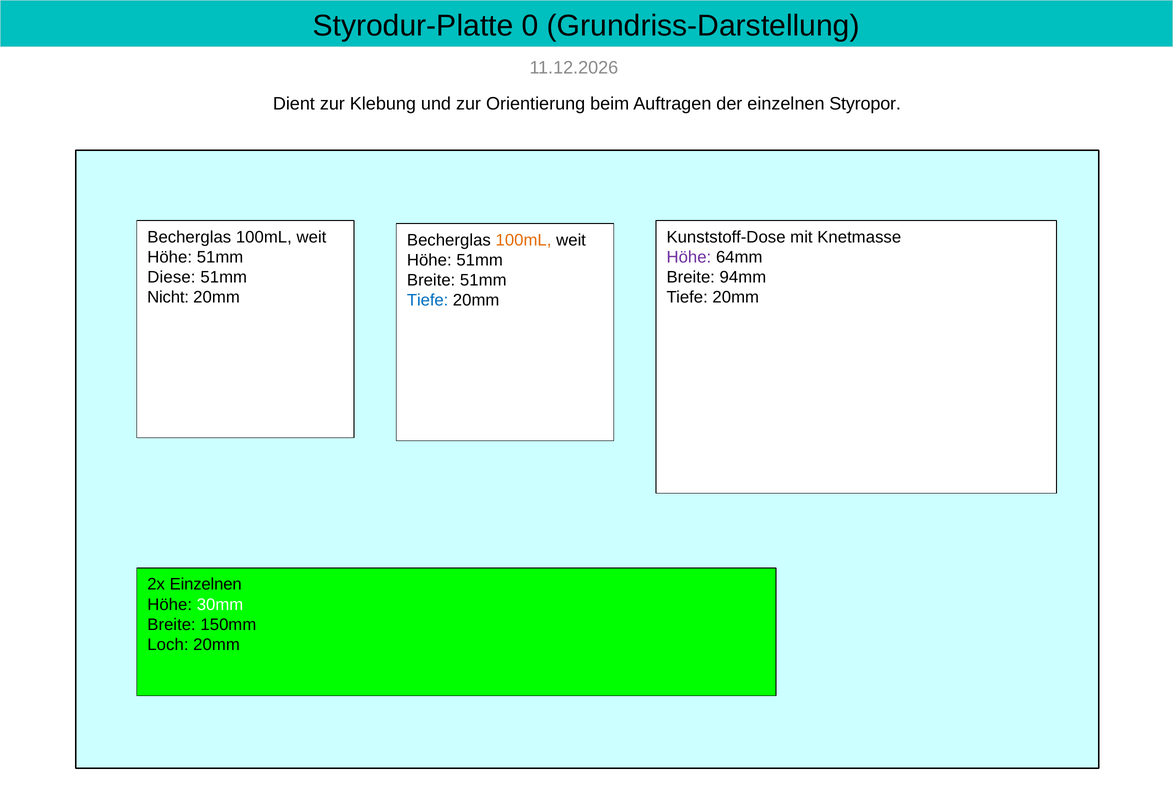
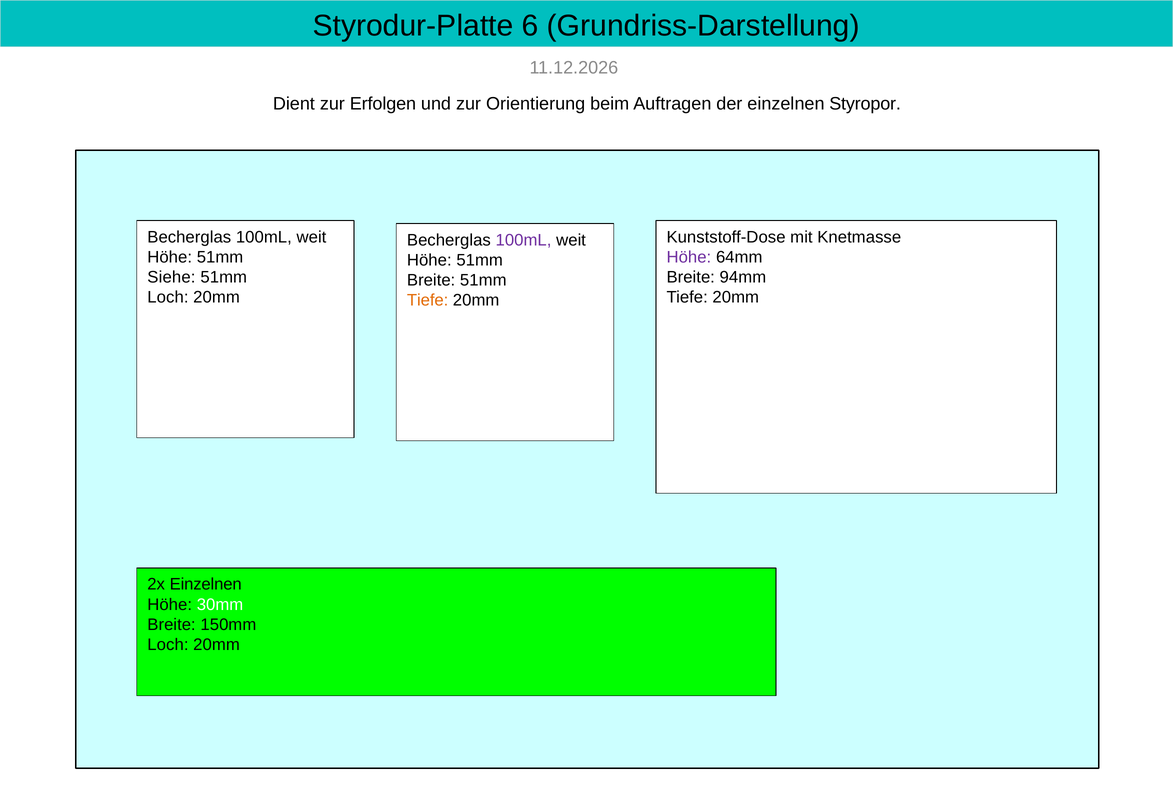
0: 0 -> 6 (530, 26)
Klebung: Klebung -> Erfolgen (383, 104)
100mL colour: orange -> purple (523, 240)
Diese: Diese -> Siehe (171, 277)
Nicht: Nicht -> Loch (168, 297)
Tiefe colour: blue -> orange (428, 300)
